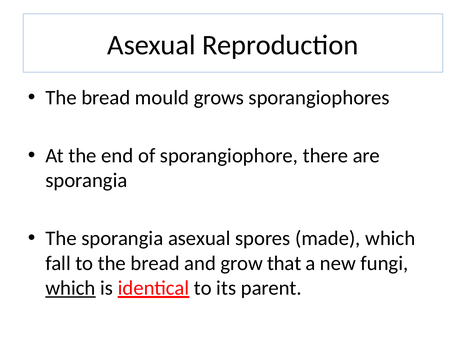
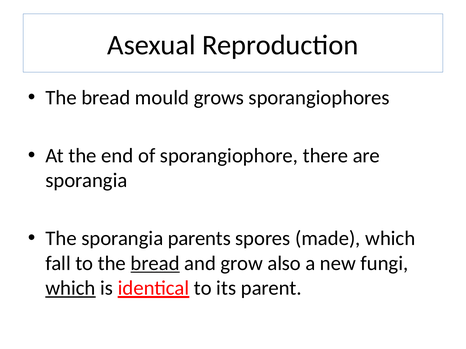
sporangia asexual: asexual -> parents (199, 239)
bread underline: none -> present (155, 264)
that: that -> also (284, 264)
